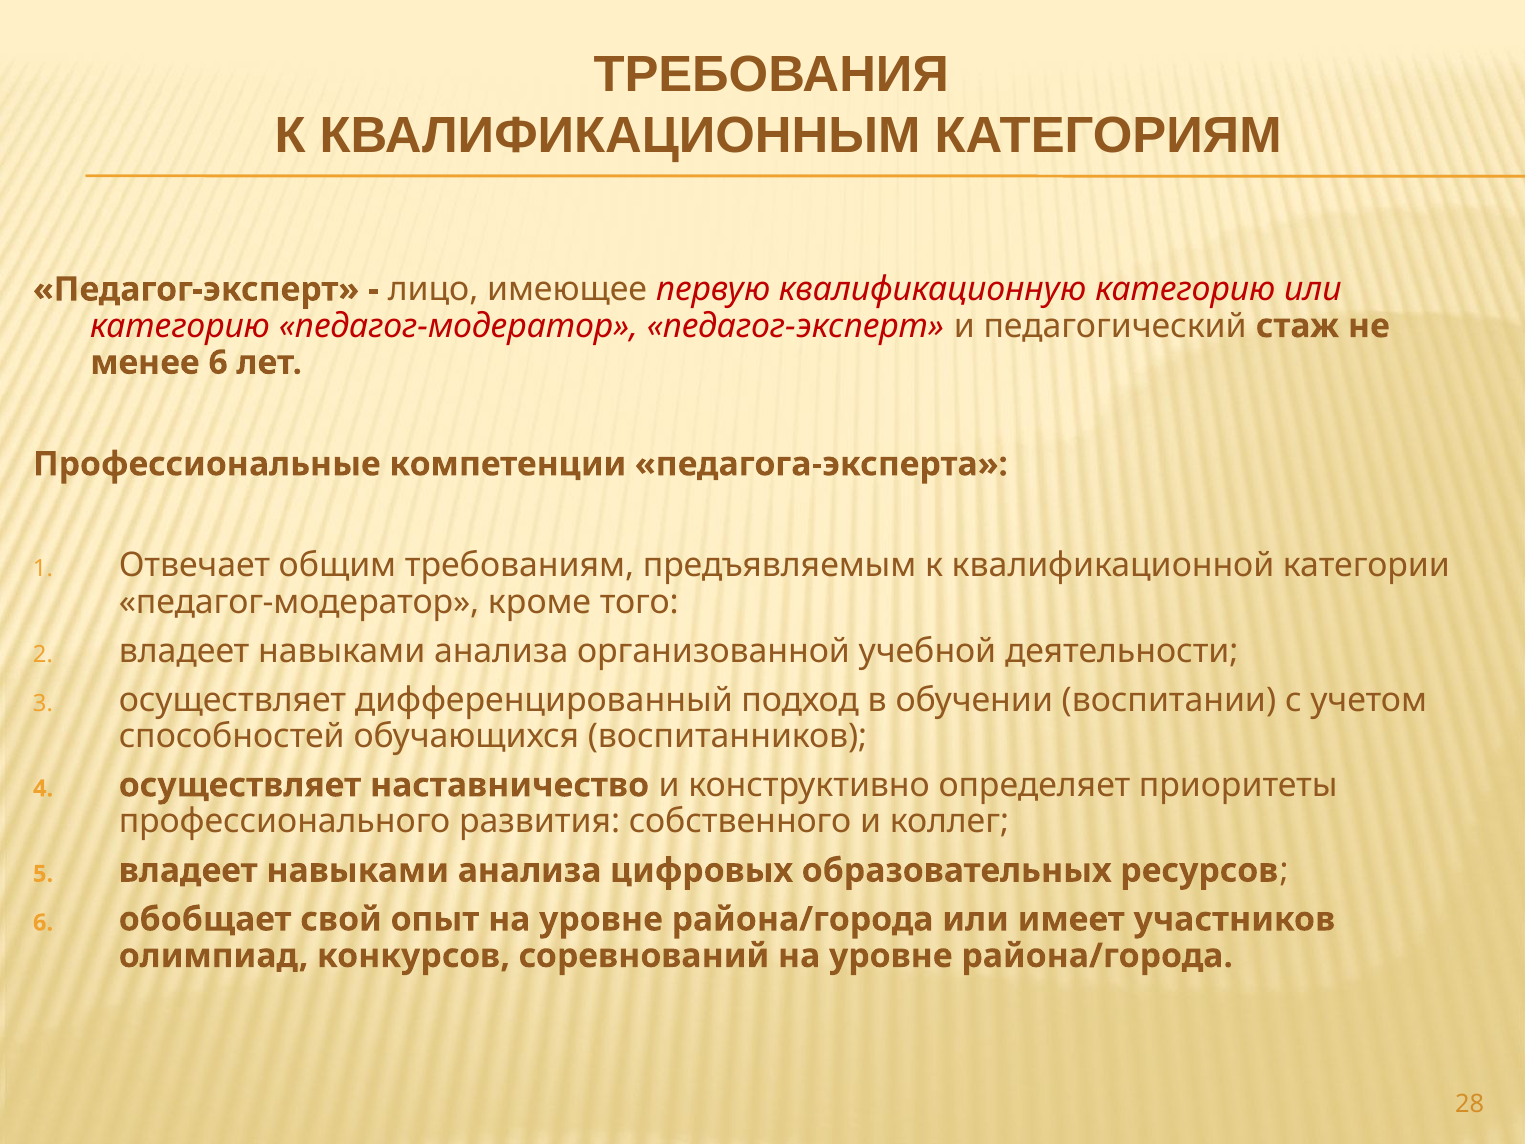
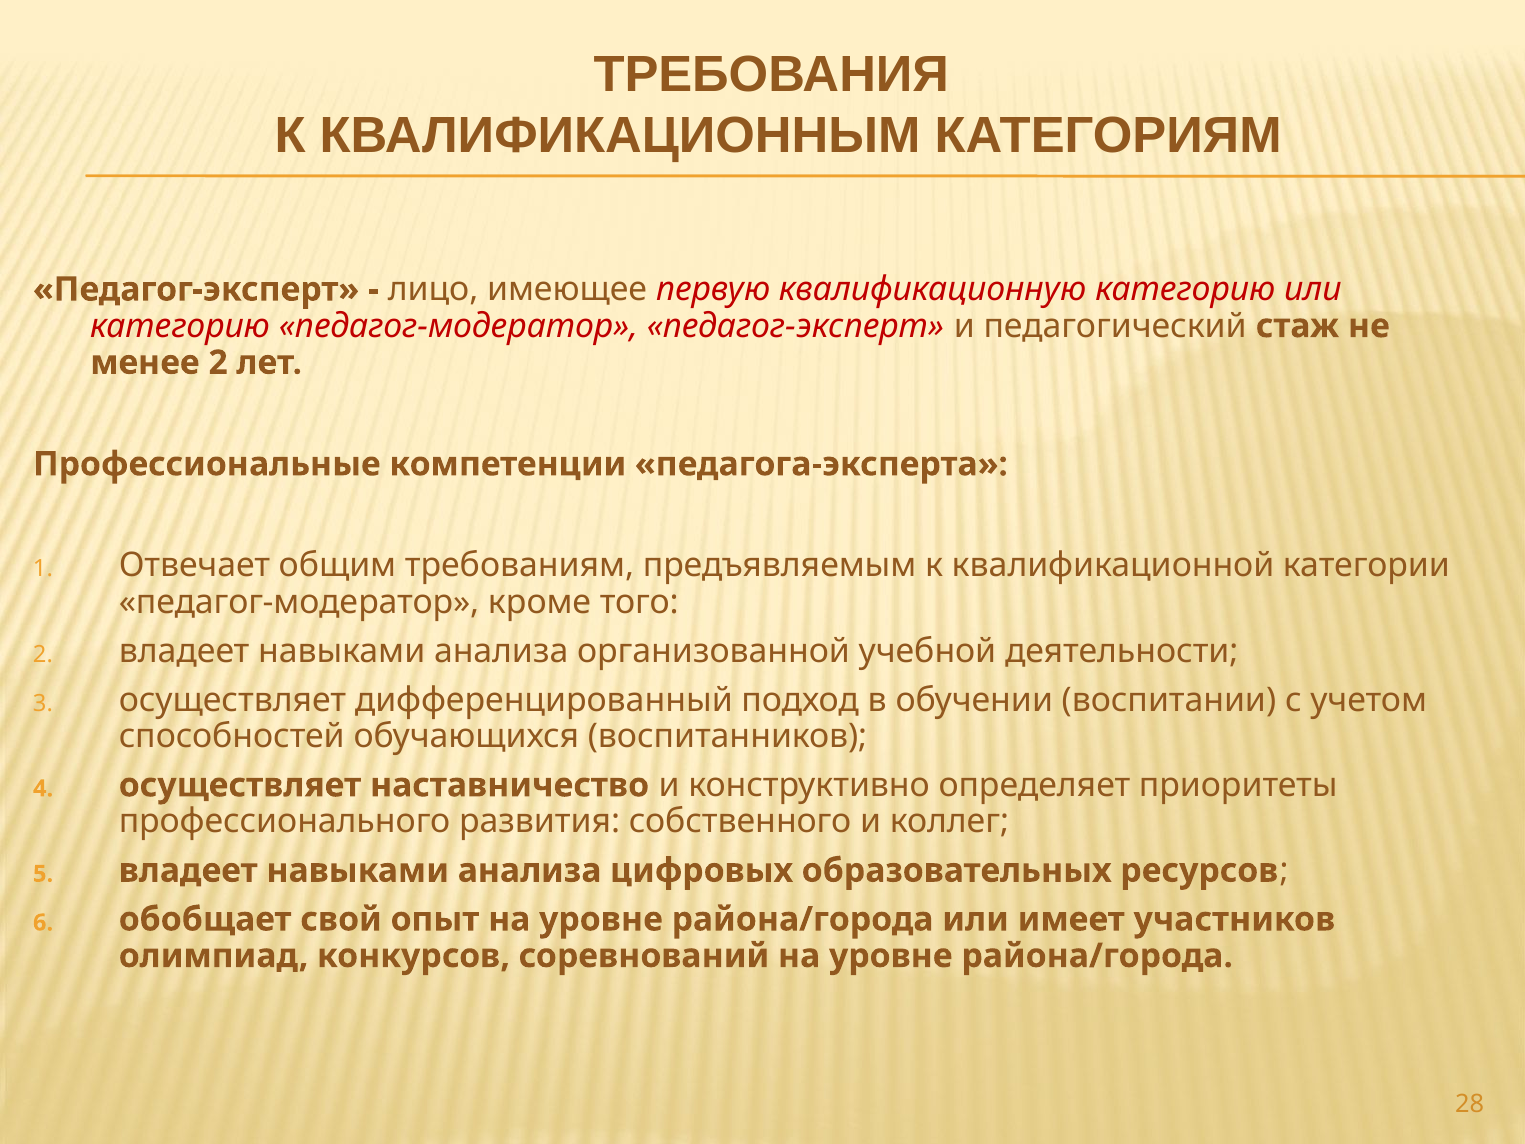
менее 6: 6 -> 2 (218, 363)
